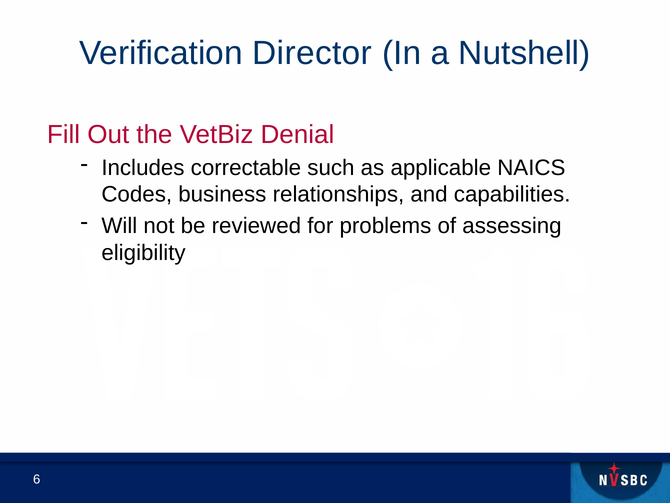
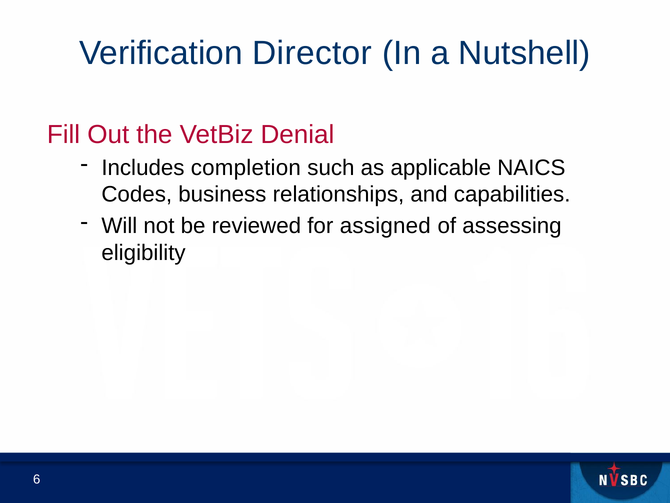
correctable: correctable -> completion (246, 168)
problems: problems -> assigned (385, 226)
